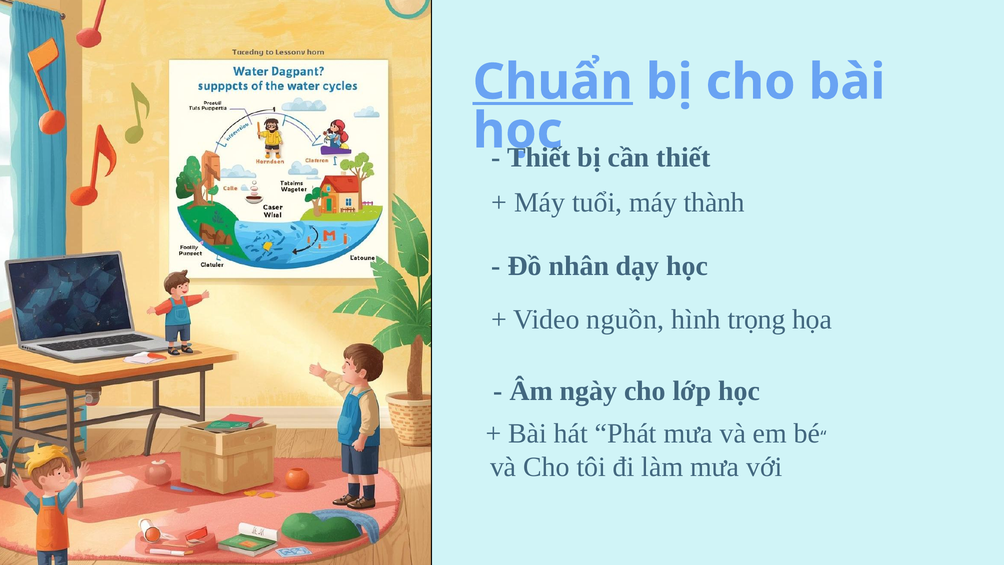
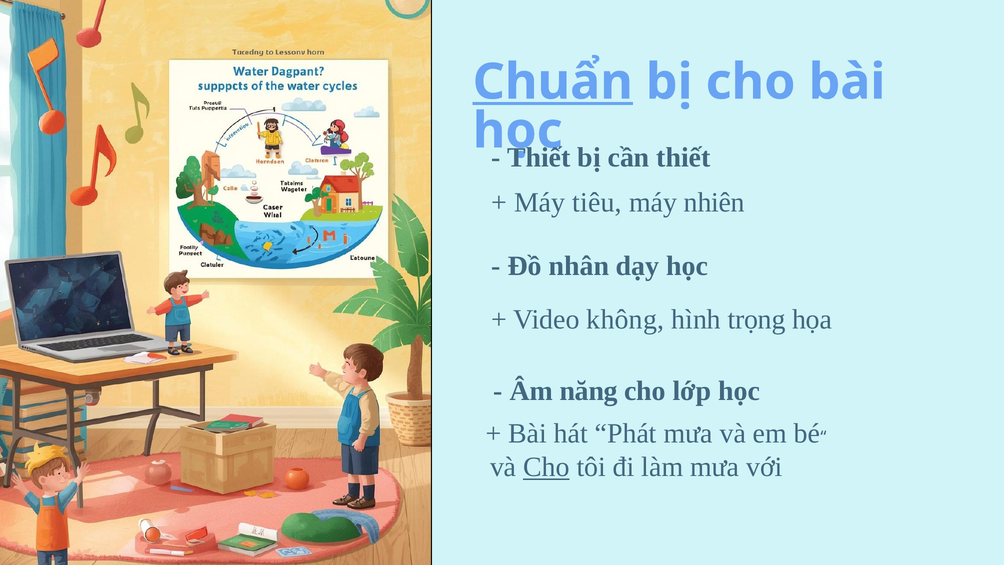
tuổi: tuổi -> tiêu (597, 202)
thành: thành -> nhiên (714, 202)
nguồn: nguồn -> không (625, 319)
ngày: ngày -> năng (589, 391)
Cho underline: none -> present (546, 467)
